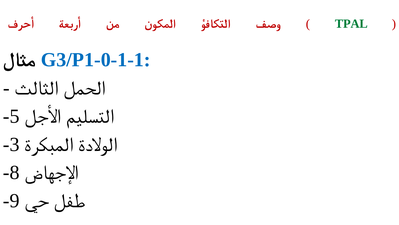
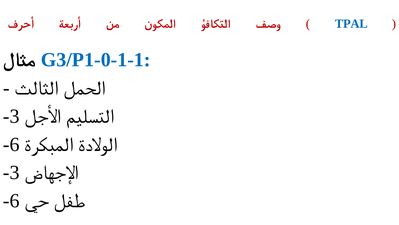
TPAL colour: green -> blue (351, 24)
-5: -5 -> -3 (11, 116)
-3: -3 -> -6 (11, 144)
-8: -8 -> -3 (11, 172)
-9: -9 -> -6 (11, 200)
